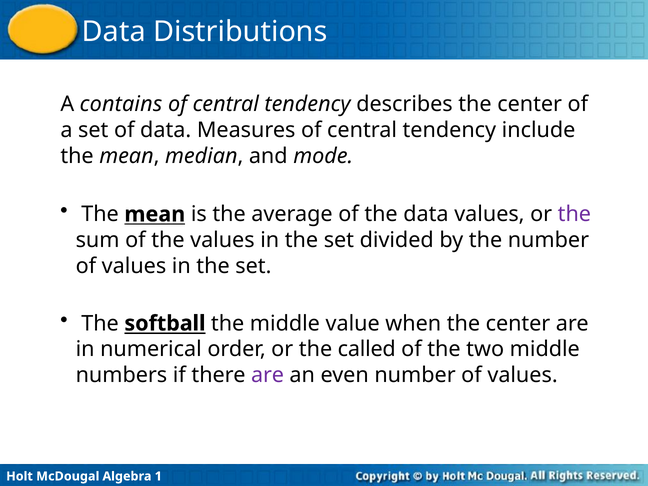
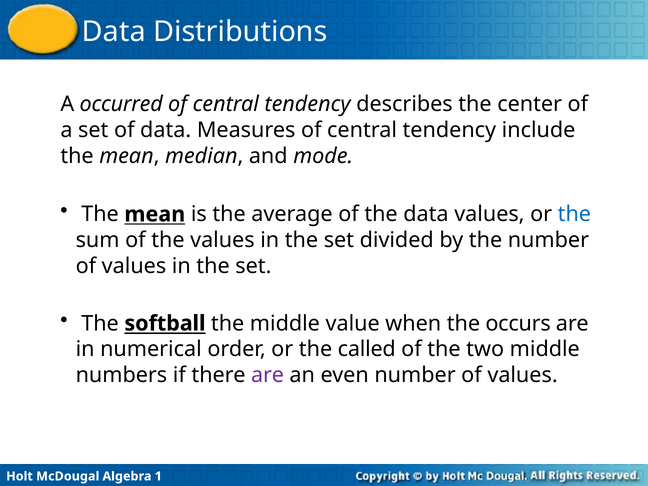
contains: contains -> occurred (121, 104)
the colour: purple -> blue (574, 214)
when the center: center -> occurs (518, 323)
